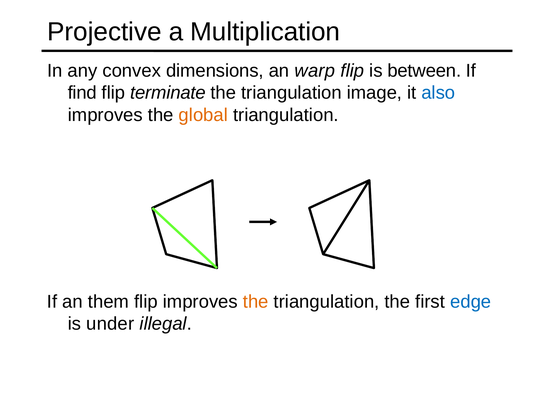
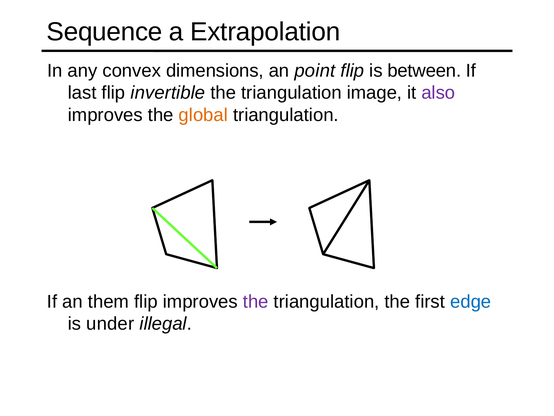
Projective: Projective -> Sequence (105, 32)
Multiplication: Multiplication -> Extrapolation (265, 32)
warp: warp -> point (315, 71)
find: find -> last (82, 93)
terminate: terminate -> invertible (168, 93)
also colour: blue -> purple (438, 93)
the colour: orange -> purple (256, 301)
